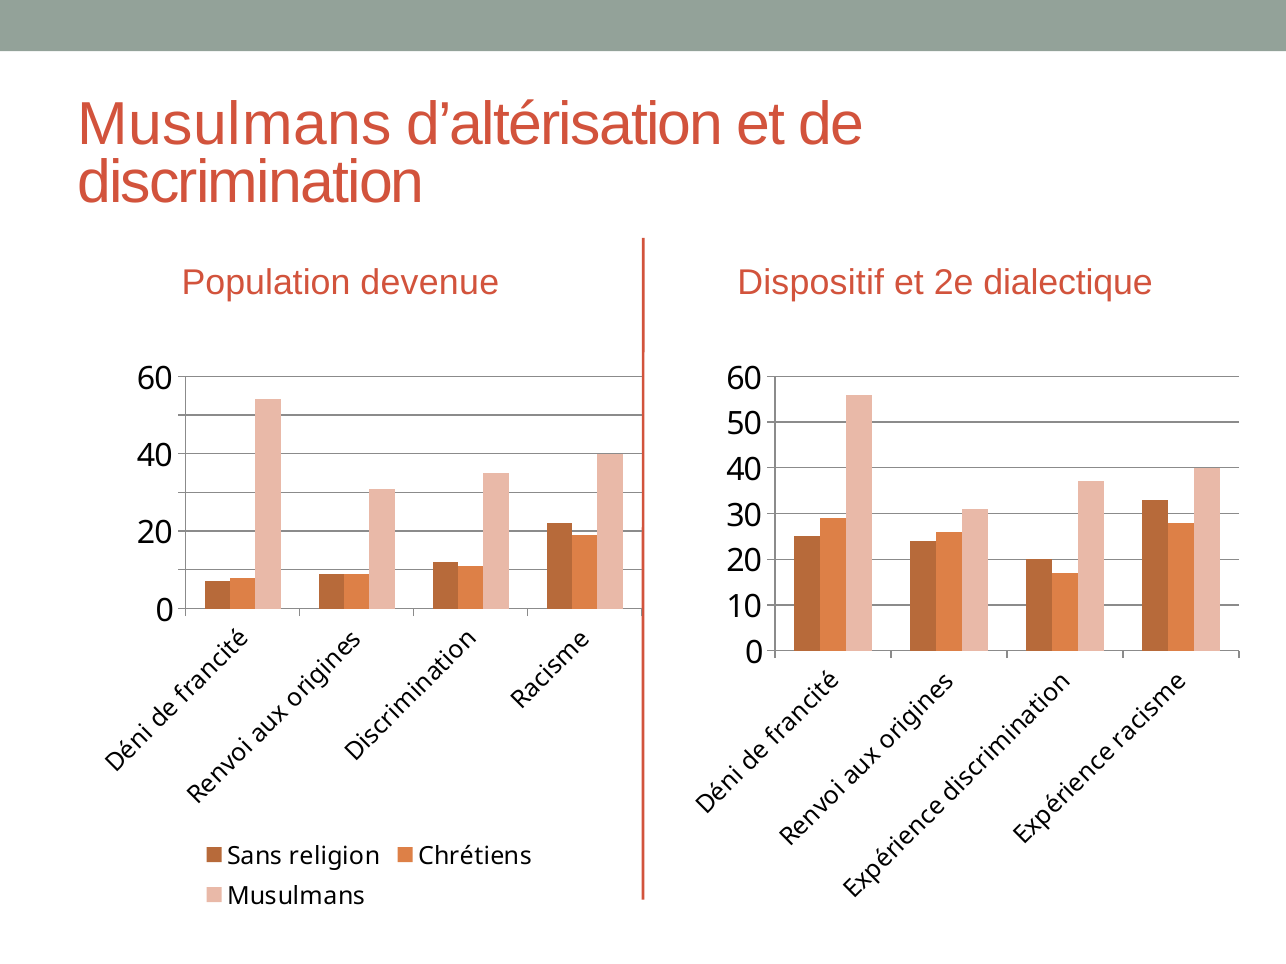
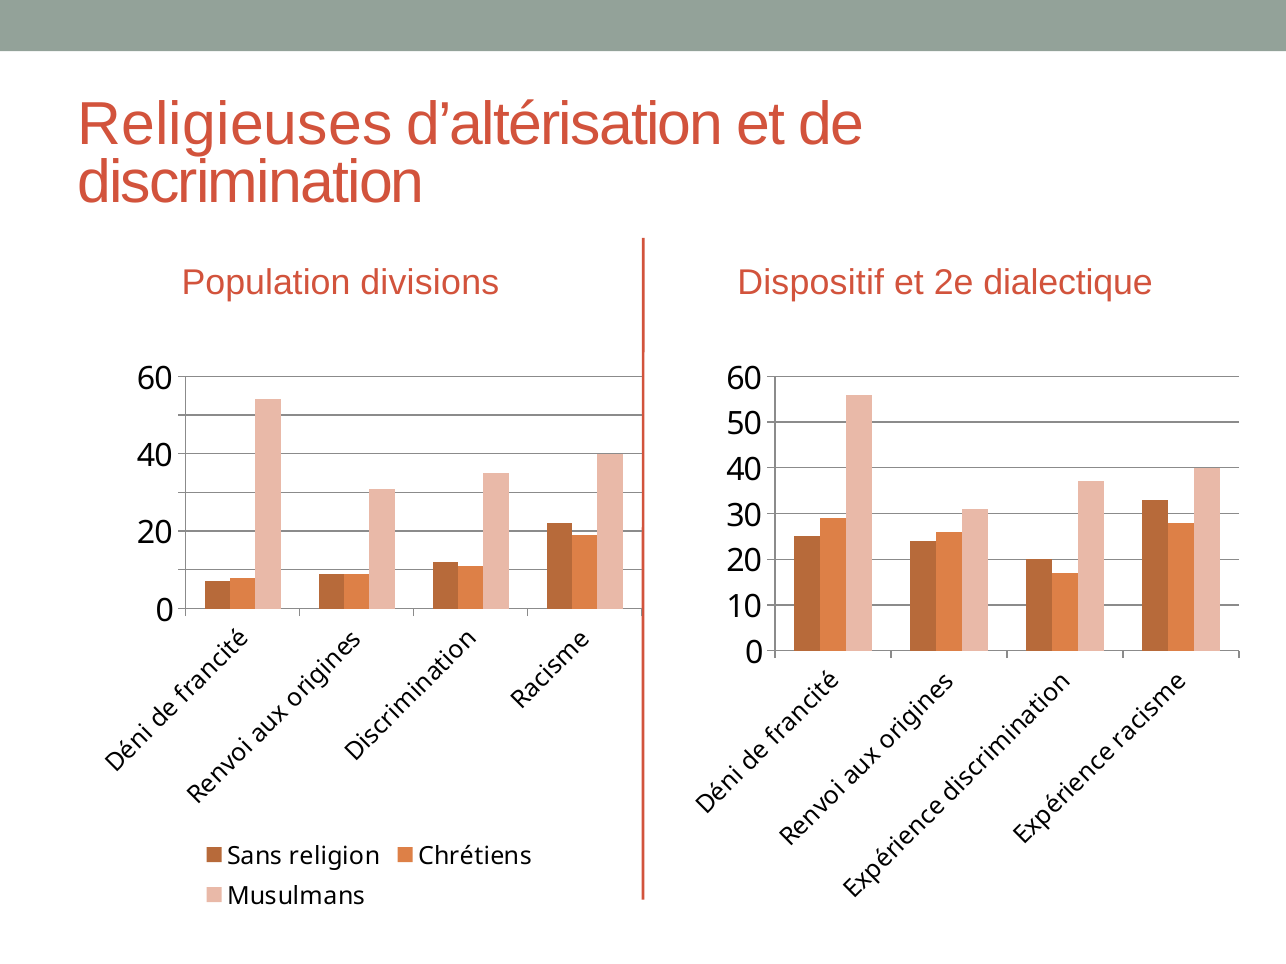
Musulmans: Musulmans -> Religieuses (235, 125)
devenue: devenue -> divisions (430, 283)
